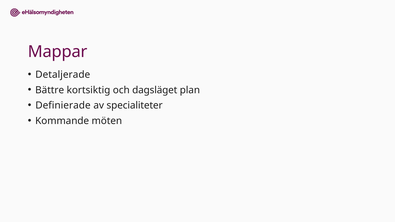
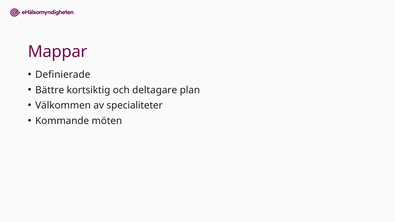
Detaljerade: Detaljerade -> Definierade (63, 75)
dagsläget: dagsläget -> deltagare (155, 90)
Definierade: Definierade -> Välkommen (63, 106)
